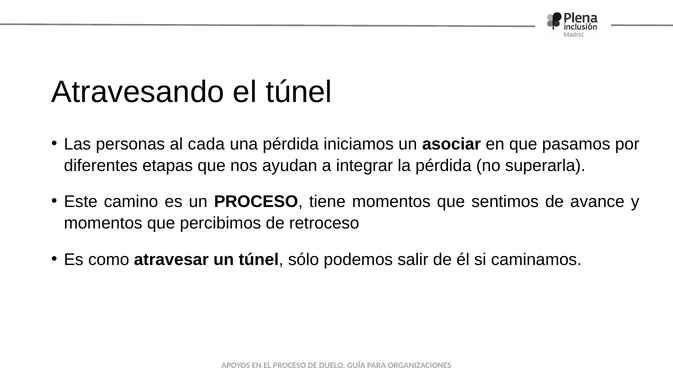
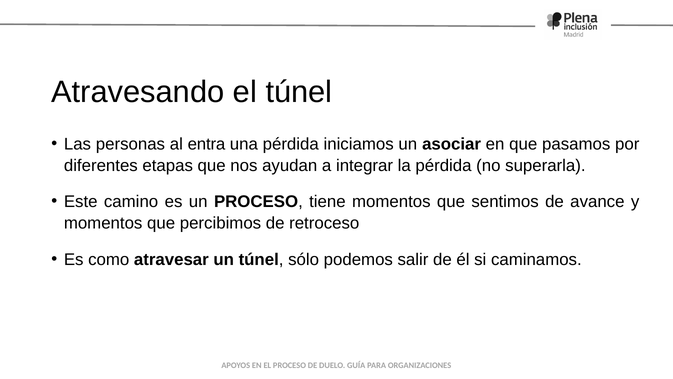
cada: cada -> entra (206, 144)
